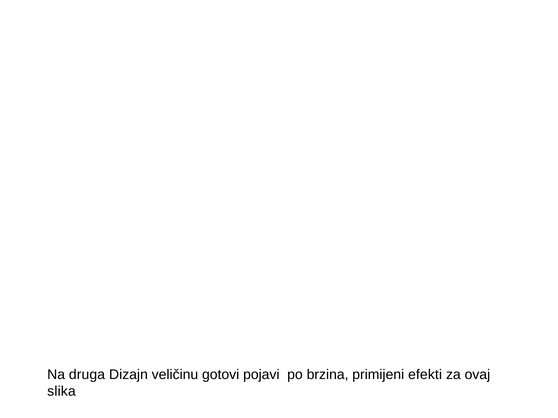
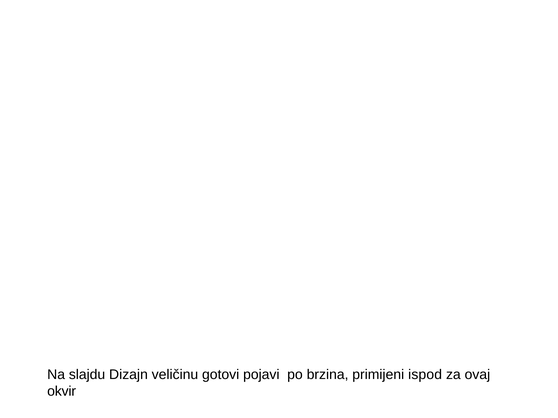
druga: druga -> slajdu (87, 375)
efekti: efekti -> ispod (425, 375)
slika: slika -> okvir (62, 392)
